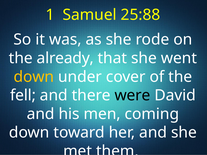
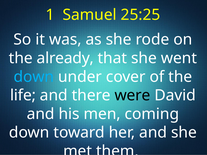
25:88: 25:88 -> 25:25 (140, 15)
down colour: yellow -> light blue (34, 77)
fell: fell -> life (23, 96)
